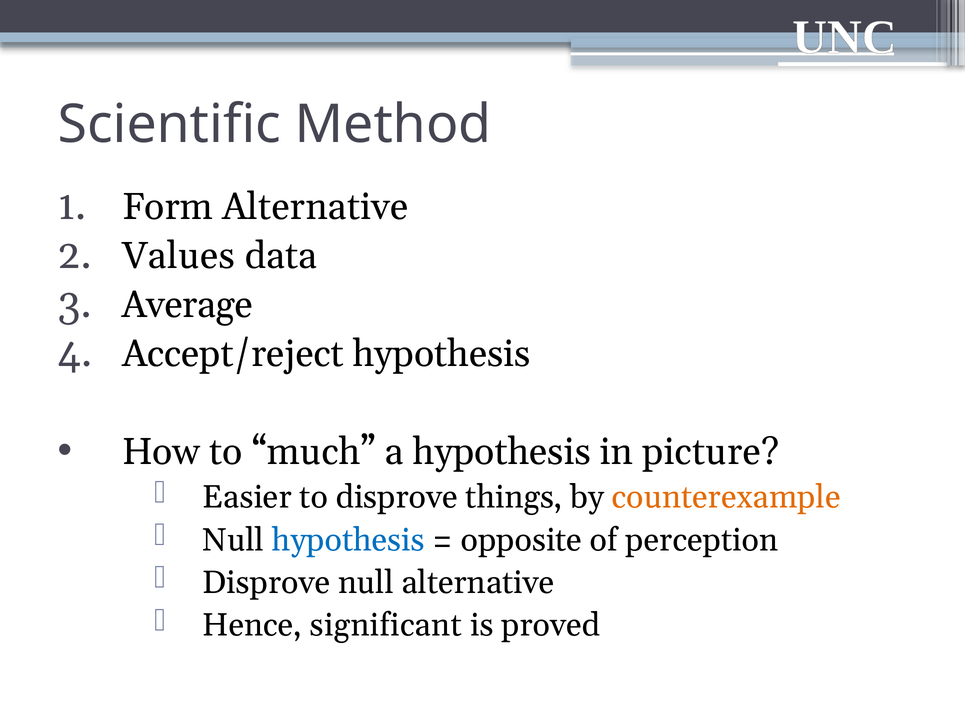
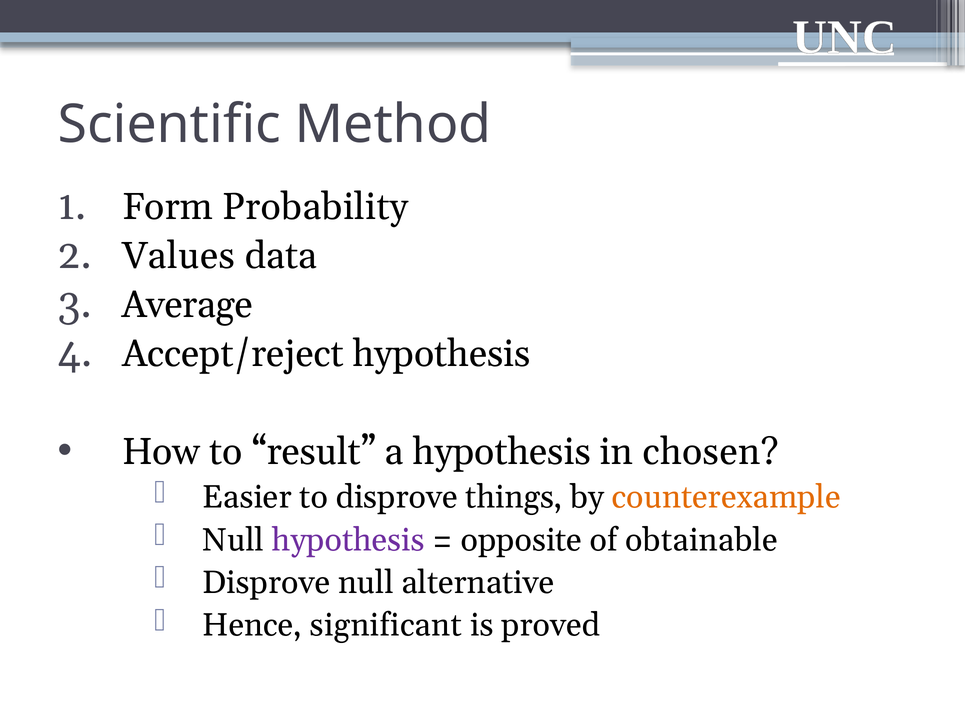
Form Alternative: Alternative -> Probability (315, 207)
much: much -> result (314, 452)
picture: picture -> chosen (711, 452)
hypothesis colour: blue -> purple (348, 540)
perception: perception -> obtainable (702, 540)
